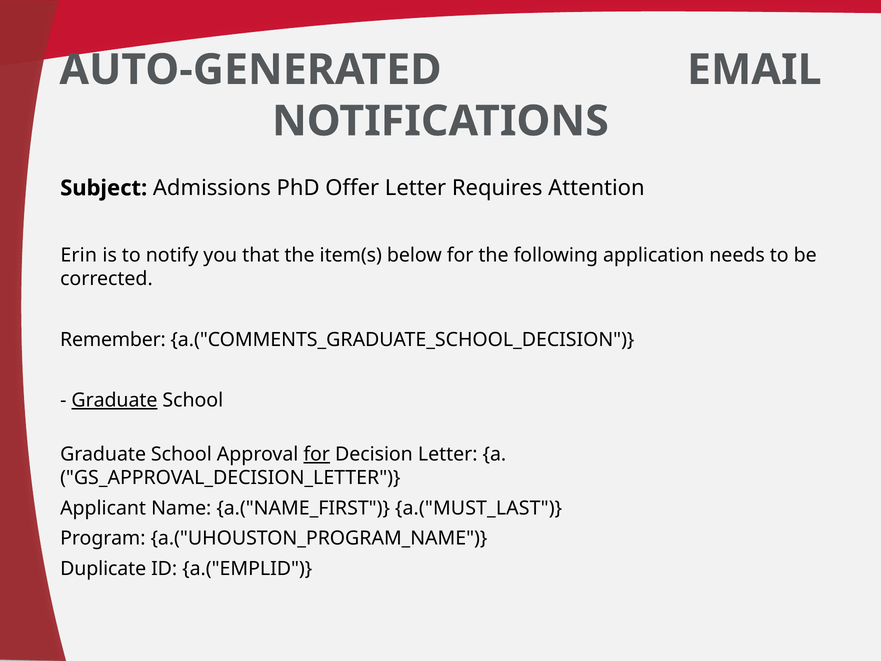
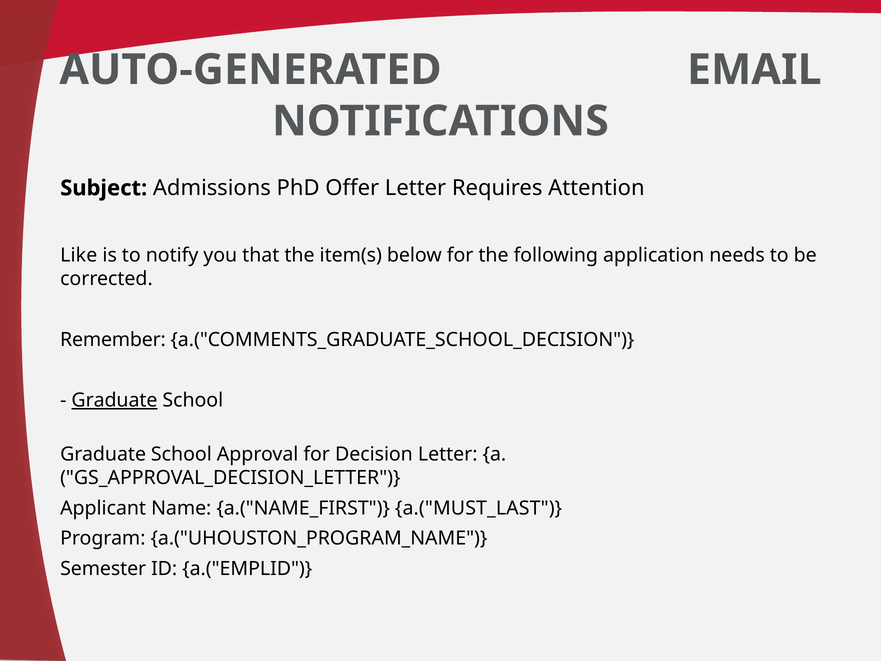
Erin: Erin -> Like (79, 255)
for underline: present -> none (317, 454)
Duplicate: Duplicate -> Semester (103, 569)
